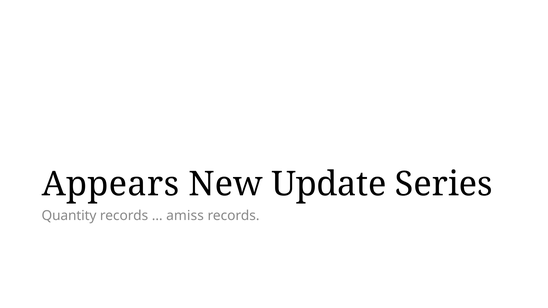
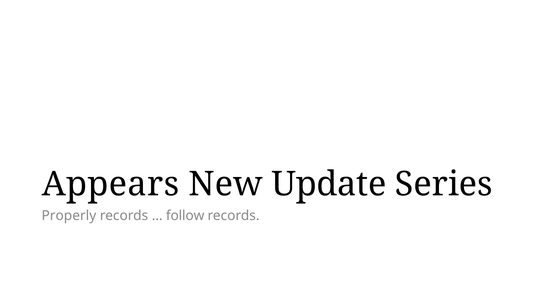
Quantity: Quantity -> Properly (69, 216)
amiss: amiss -> follow (185, 216)
